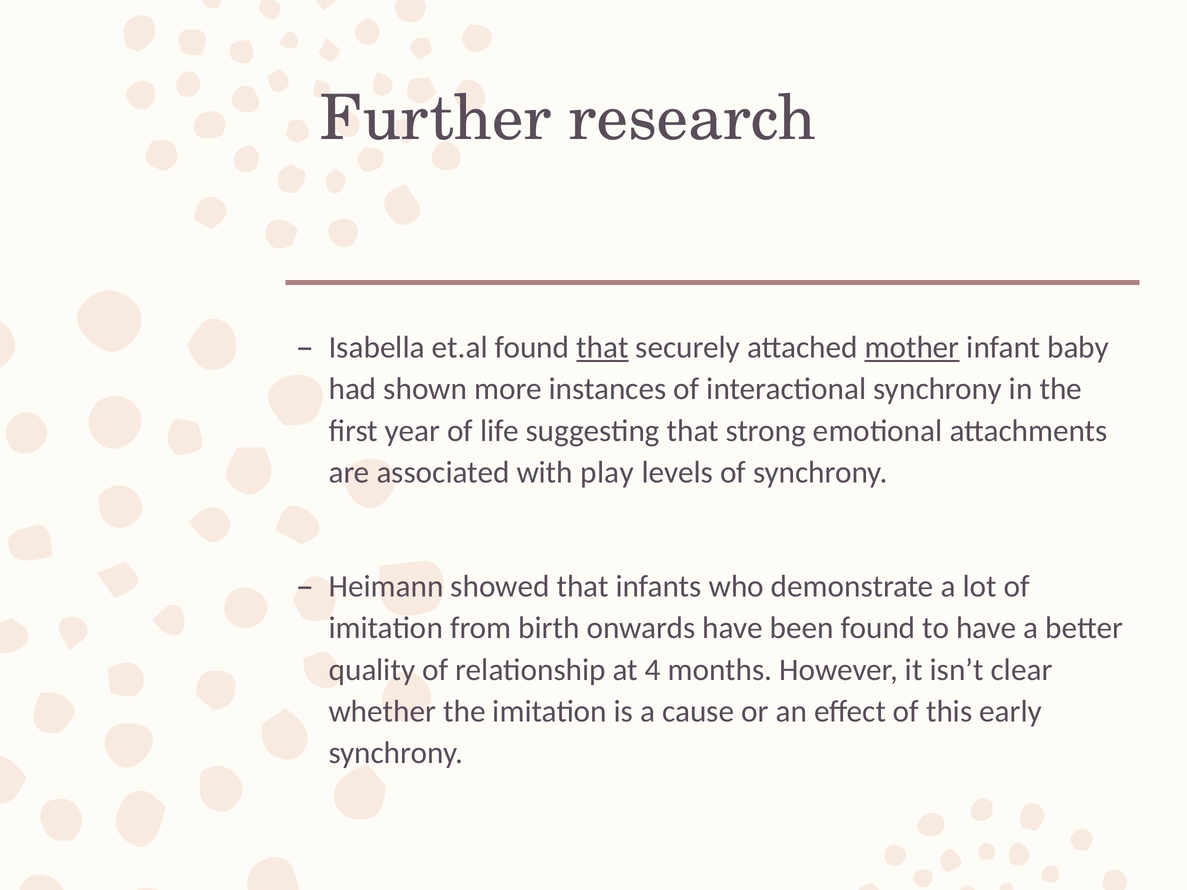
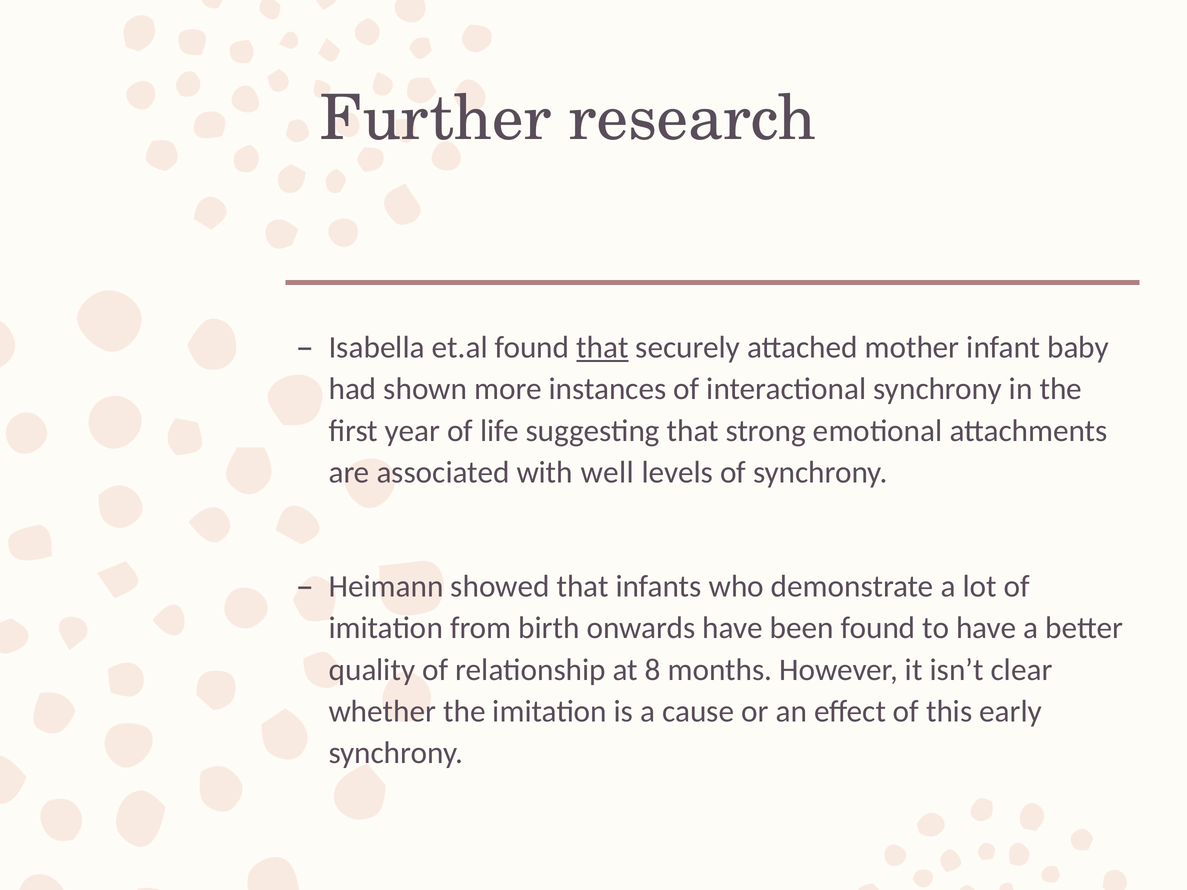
mother underline: present -> none (912, 348)
play: play -> well (607, 473)
4: 4 -> 8 (653, 670)
